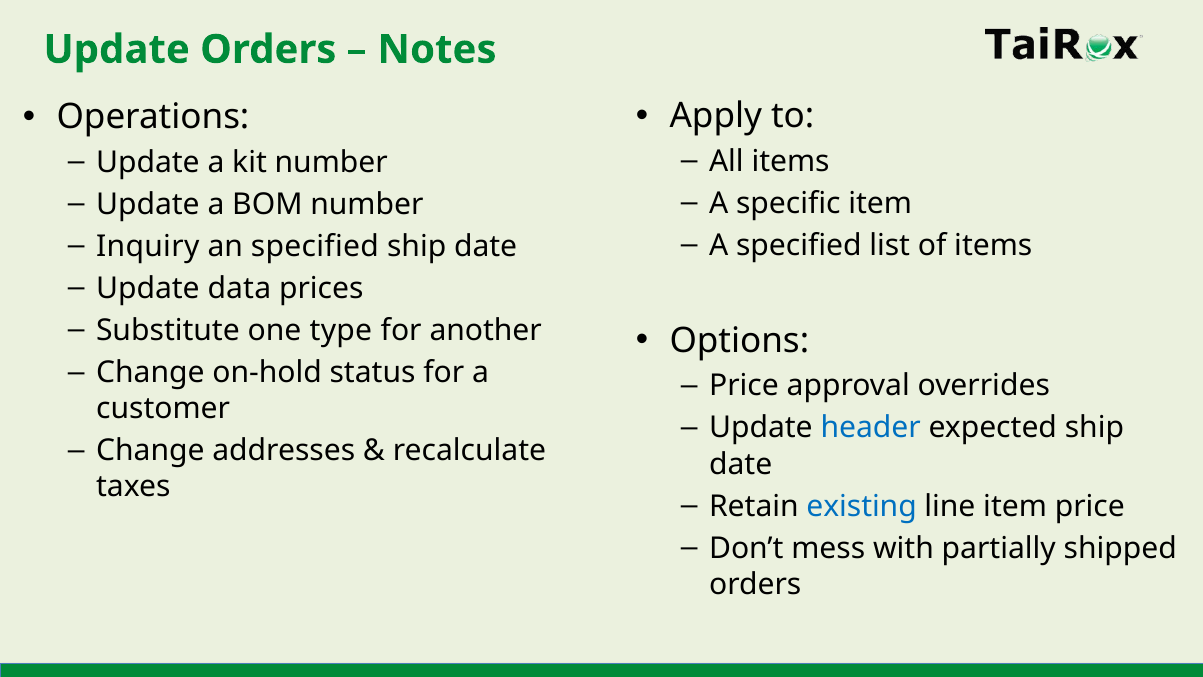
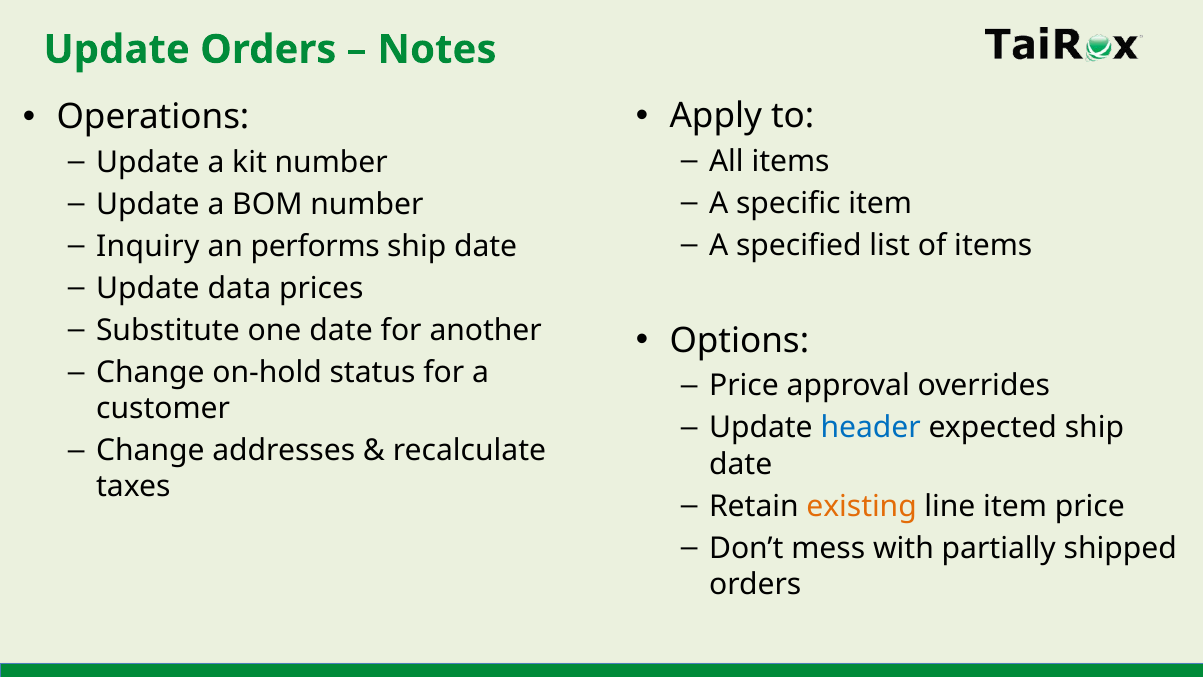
an specified: specified -> performs (315, 246)
one type: type -> date (341, 330)
existing colour: blue -> orange (862, 506)
